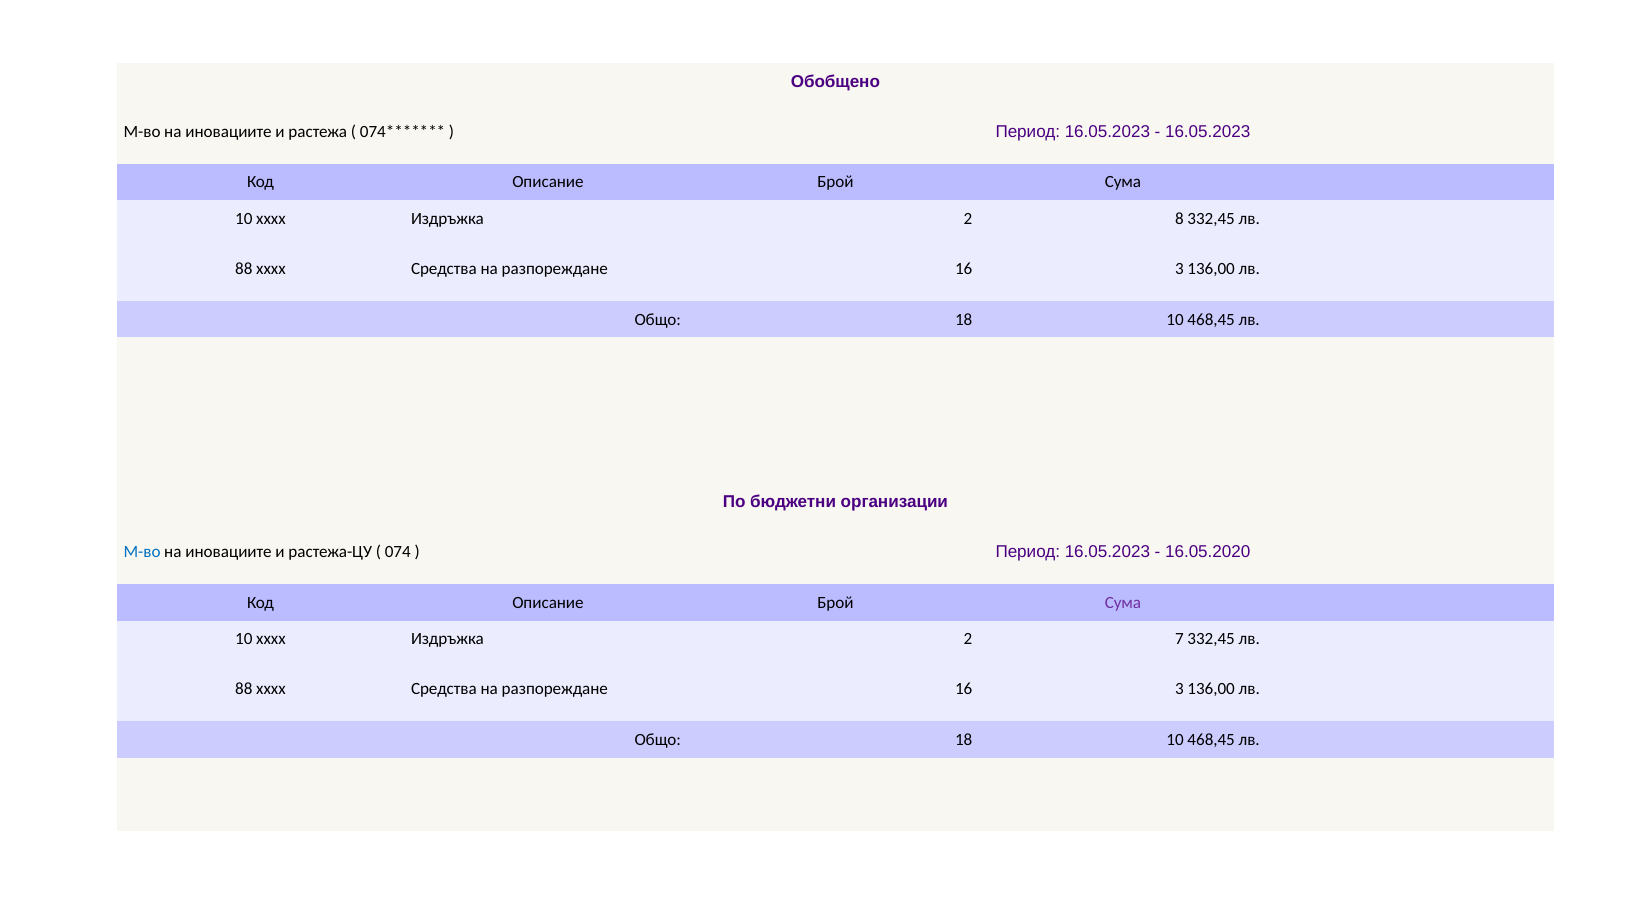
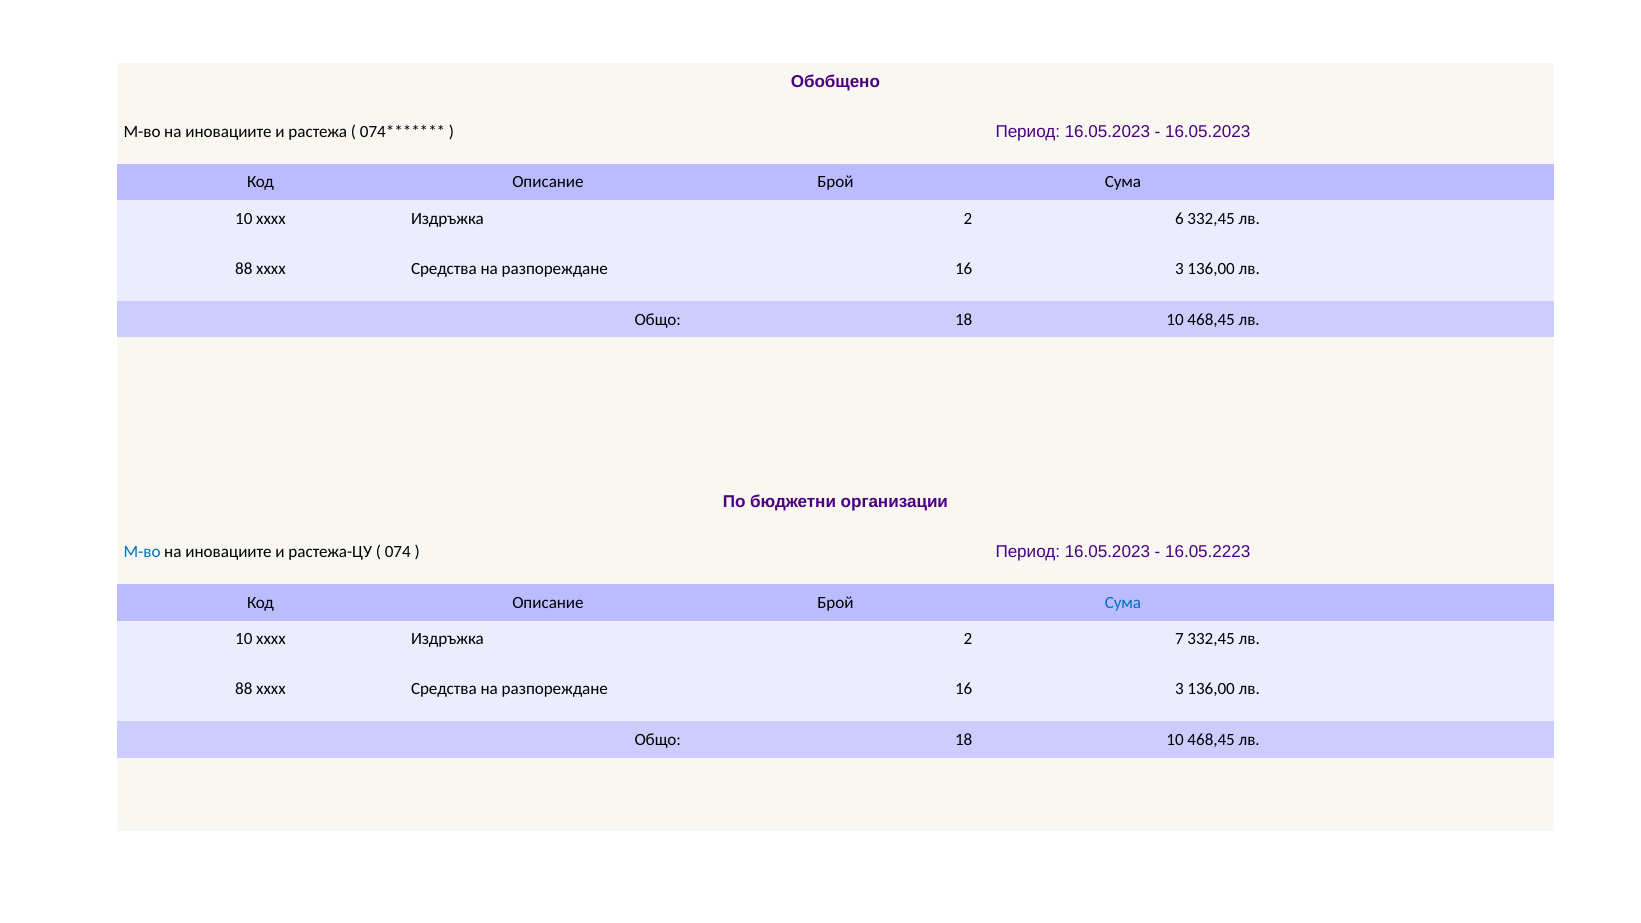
8: 8 -> 6 (1179, 219)
16.05.2020: 16.05.2020 -> 16.05.2223 (1208, 552)
Сума colour: purple -> blue (1123, 603)
